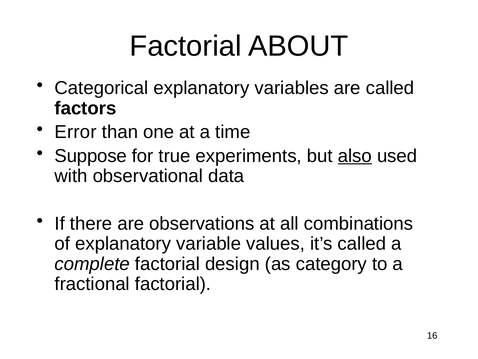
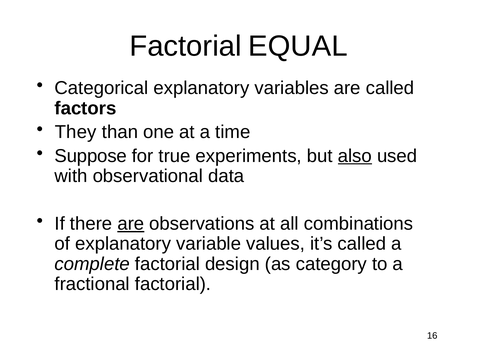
ABOUT: ABOUT -> EQUAL (298, 46)
Error: Error -> They (76, 132)
are underline: none -> present (131, 223)
